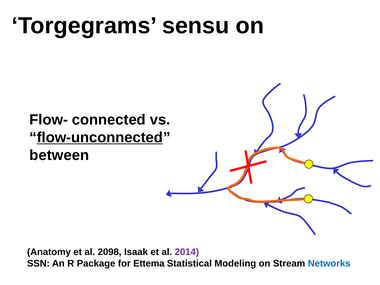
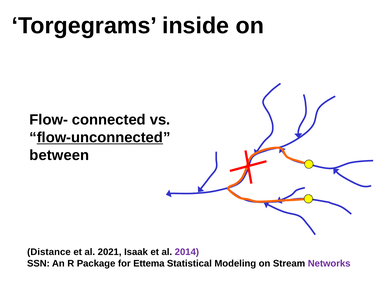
sensu: sensu -> inside (196, 26)
Anatomy: Anatomy -> Distance (49, 252)
2098: 2098 -> 2021 (110, 252)
Networks colour: blue -> purple (329, 263)
